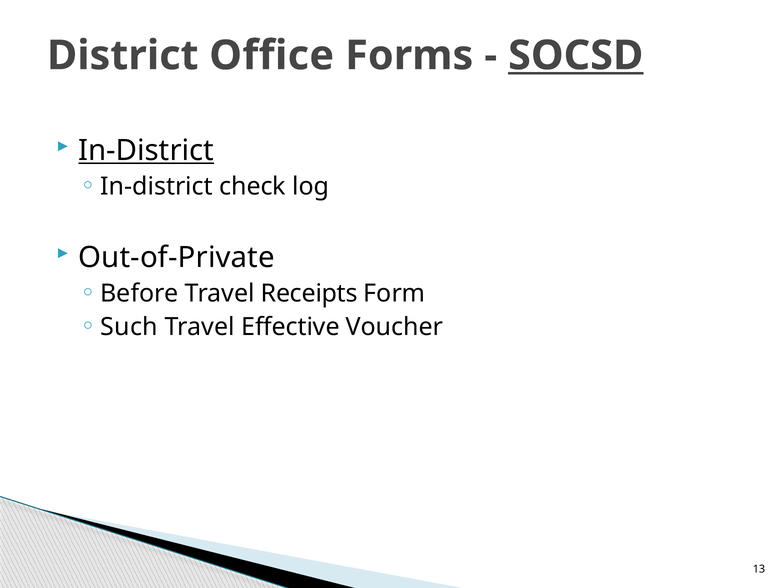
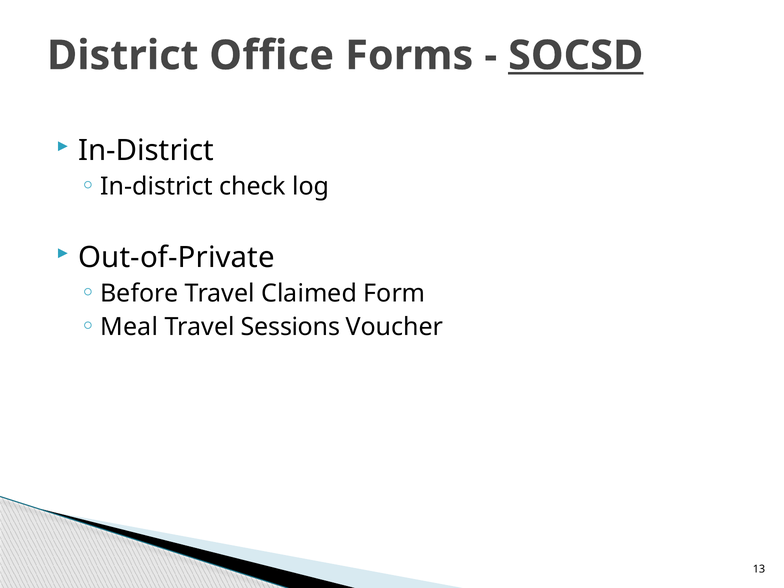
In-District underline: present -> none (146, 151)
Receipts: Receipts -> Claimed (309, 293)
Such: Such -> Meal (129, 327)
Effective: Effective -> Sessions (290, 327)
